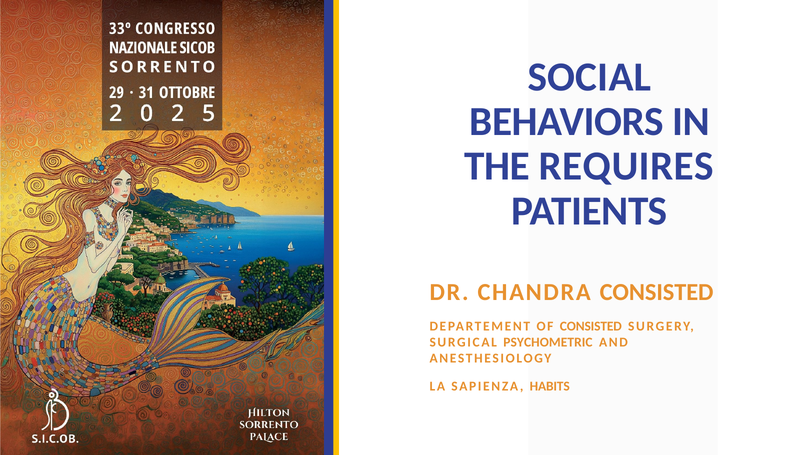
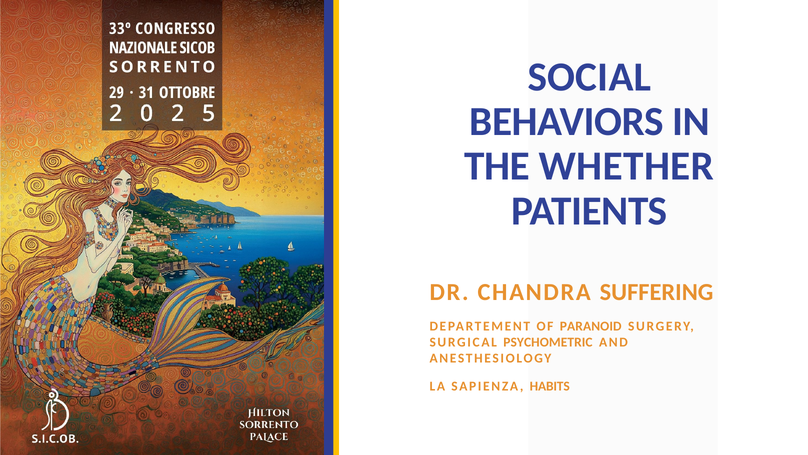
REQUIRES: REQUIRES -> WHETHER (626, 166)
CHANDRA CONSISTED: CONSISTED -> SUFFERING (657, 292)
OF CONSISTED: CONSISTED -> PARANOID (591, 326)
